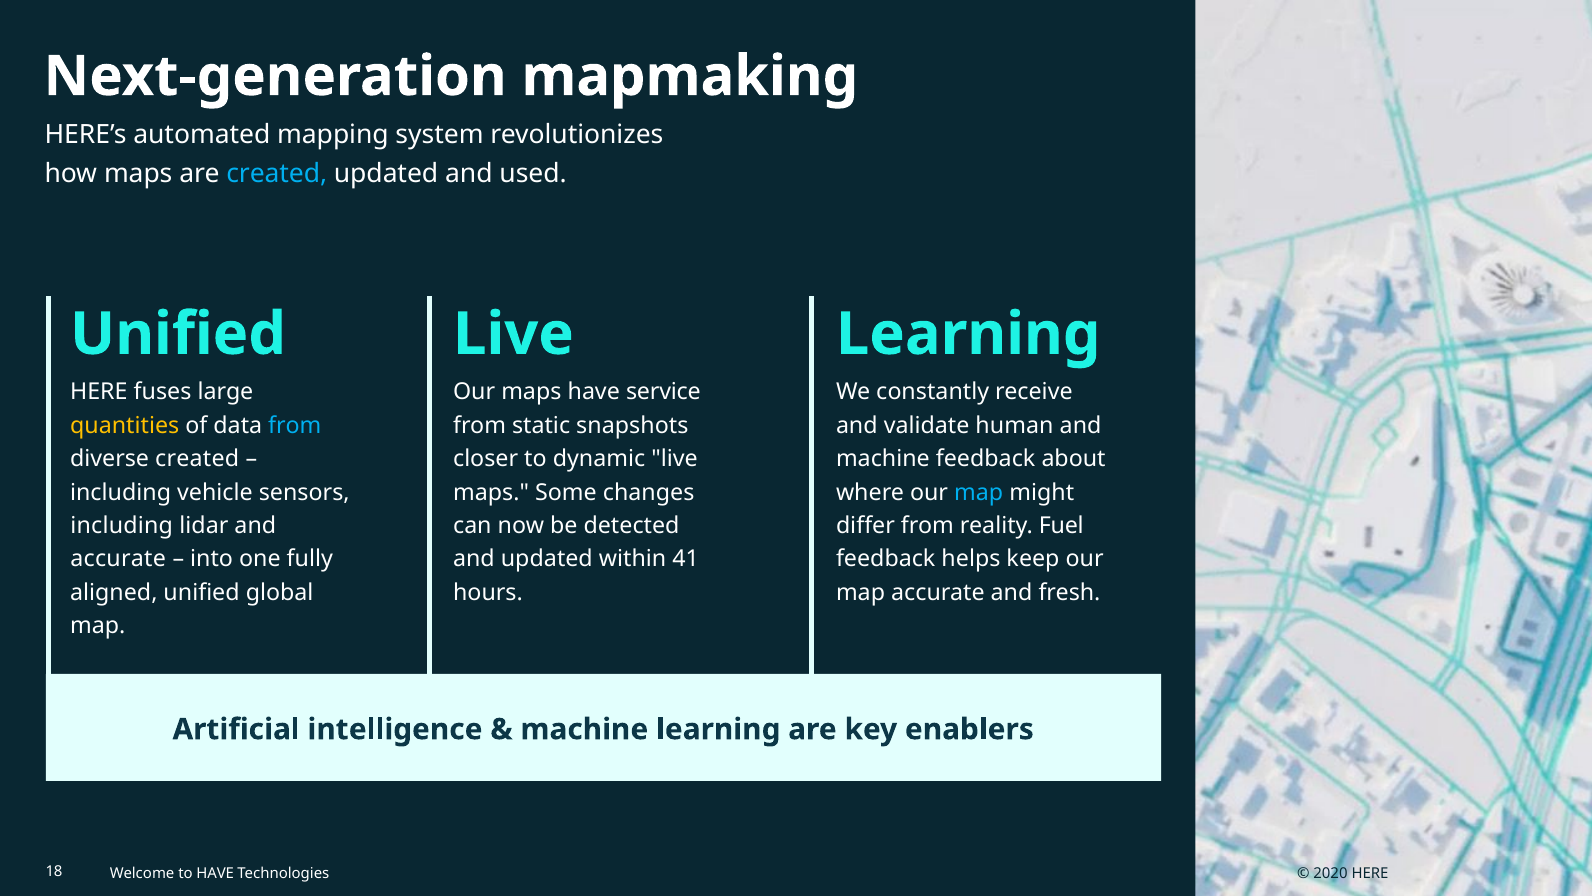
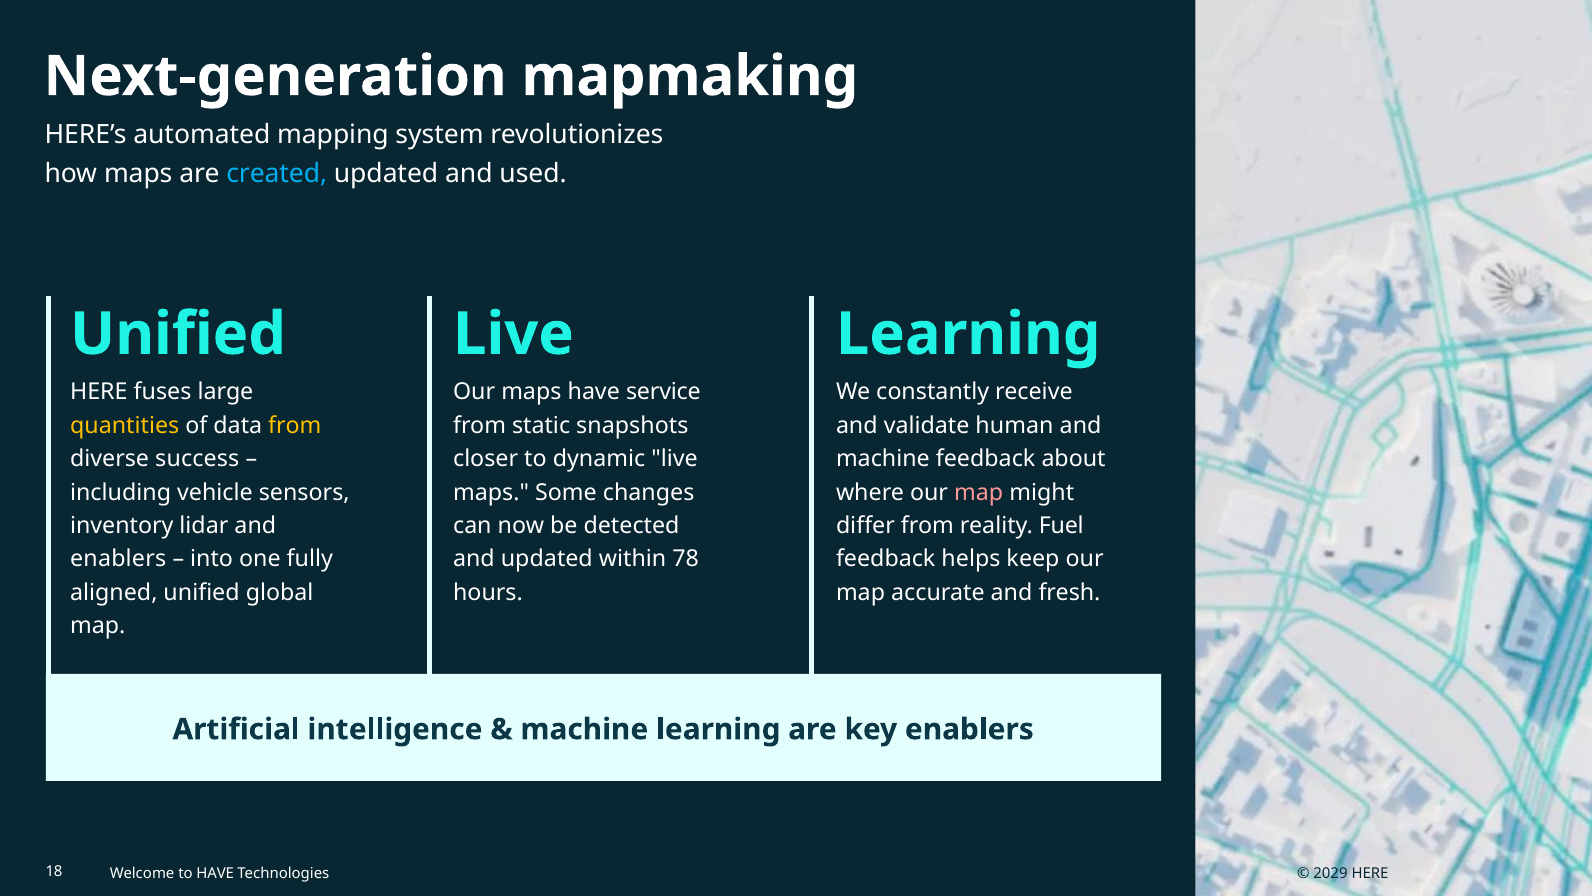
from colour: light blue -> yellow (295, 425)
diverse created: created -> success (197, 459)
map colour: light blue -> pink (979, 492)
including: including -> inventory (122, 526)
accurate: accurate -> enablers (118, 559)
41: 41 -> 78 (686, 559)
2020: 2020 -> 2029 (1330, 873)
